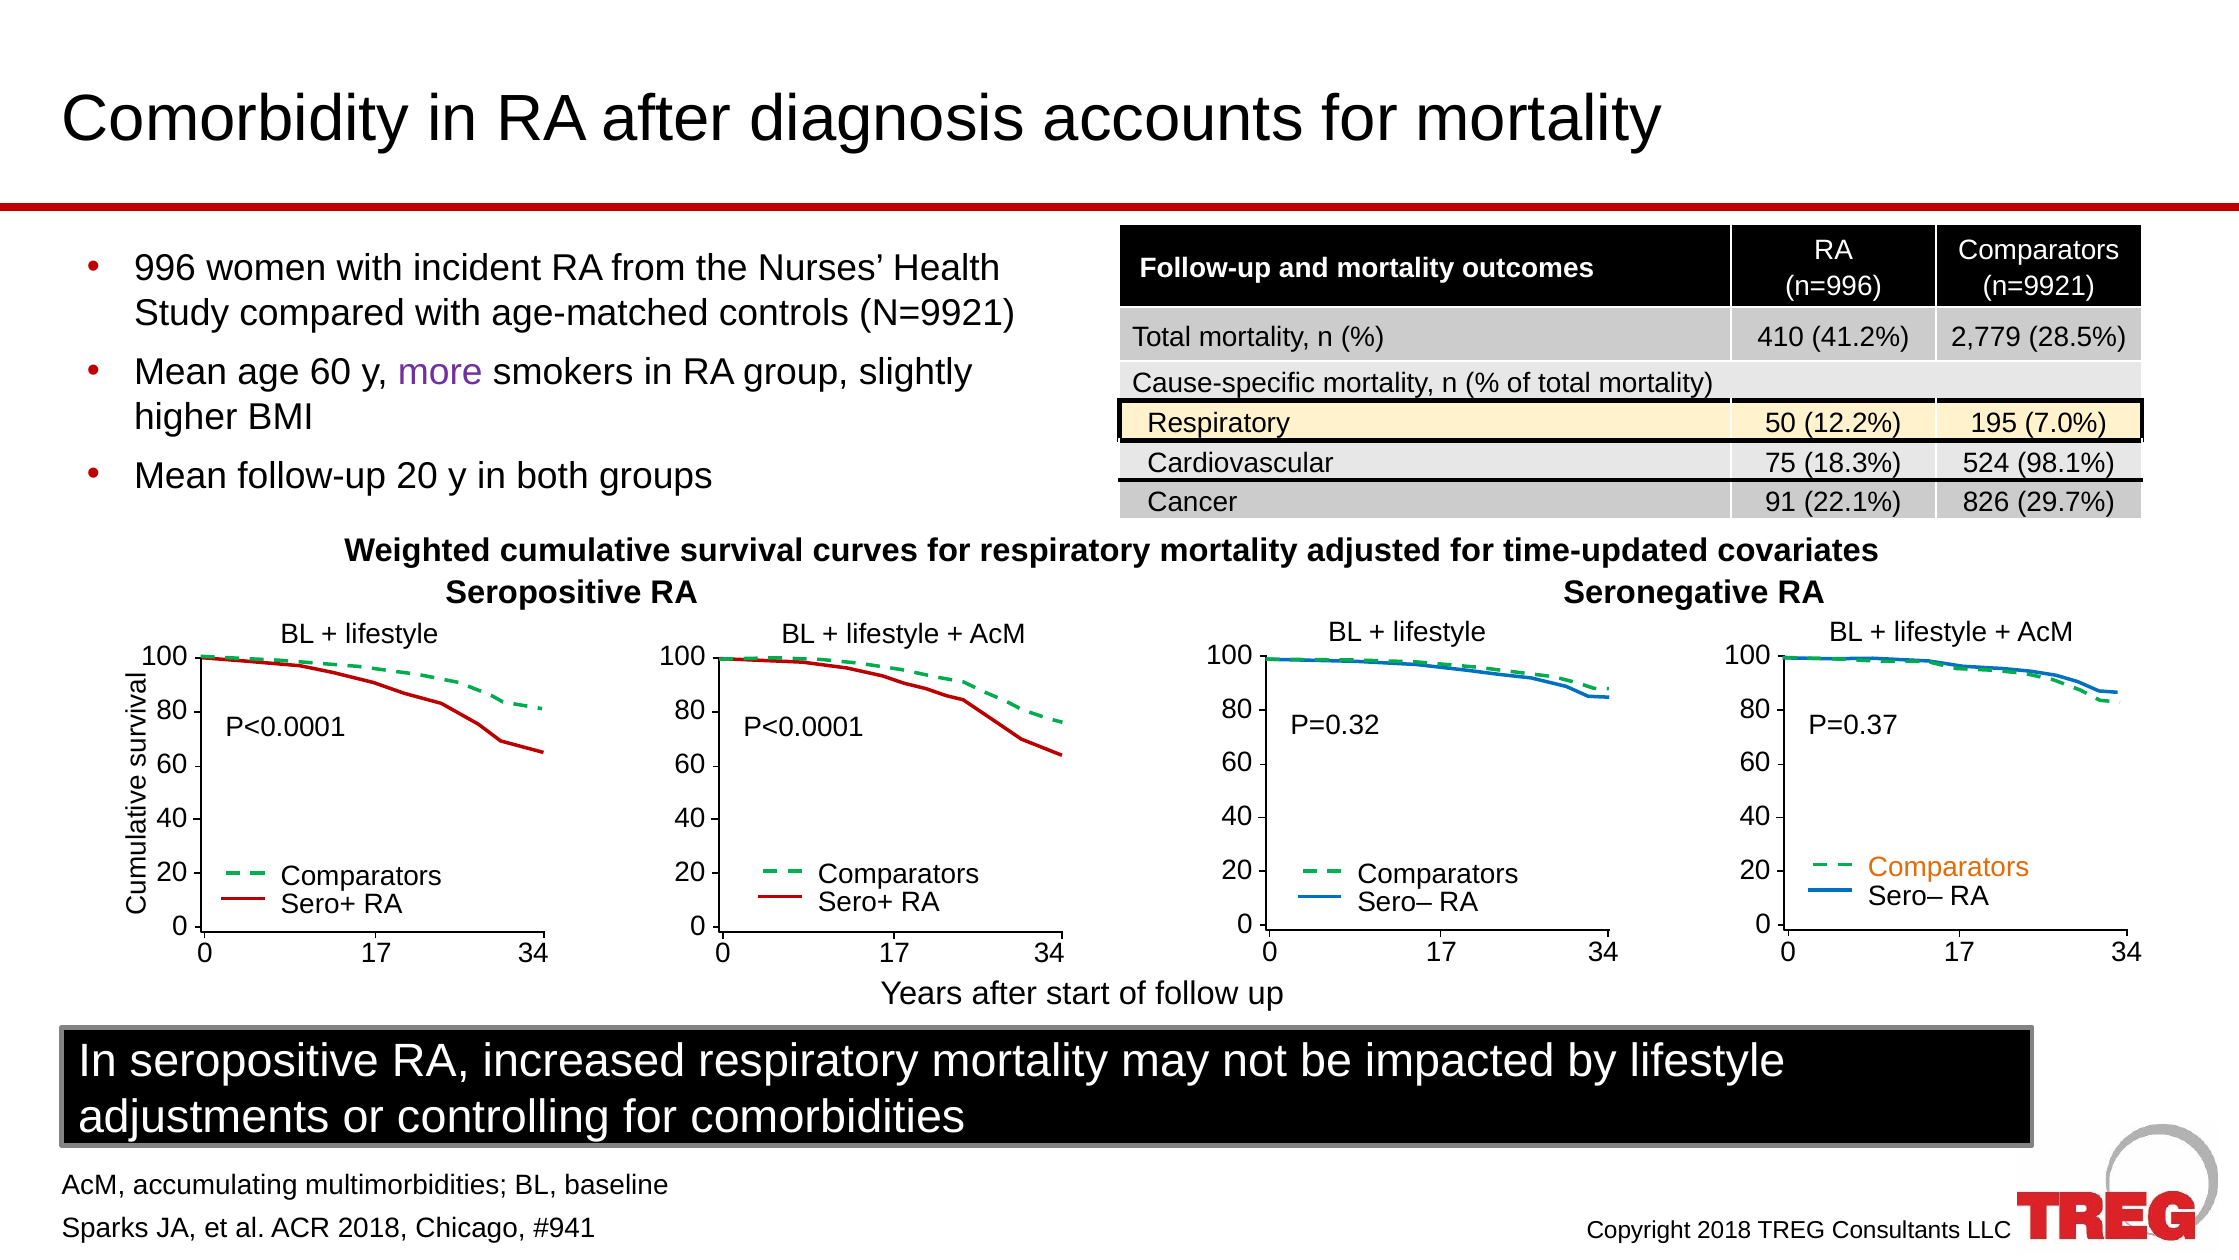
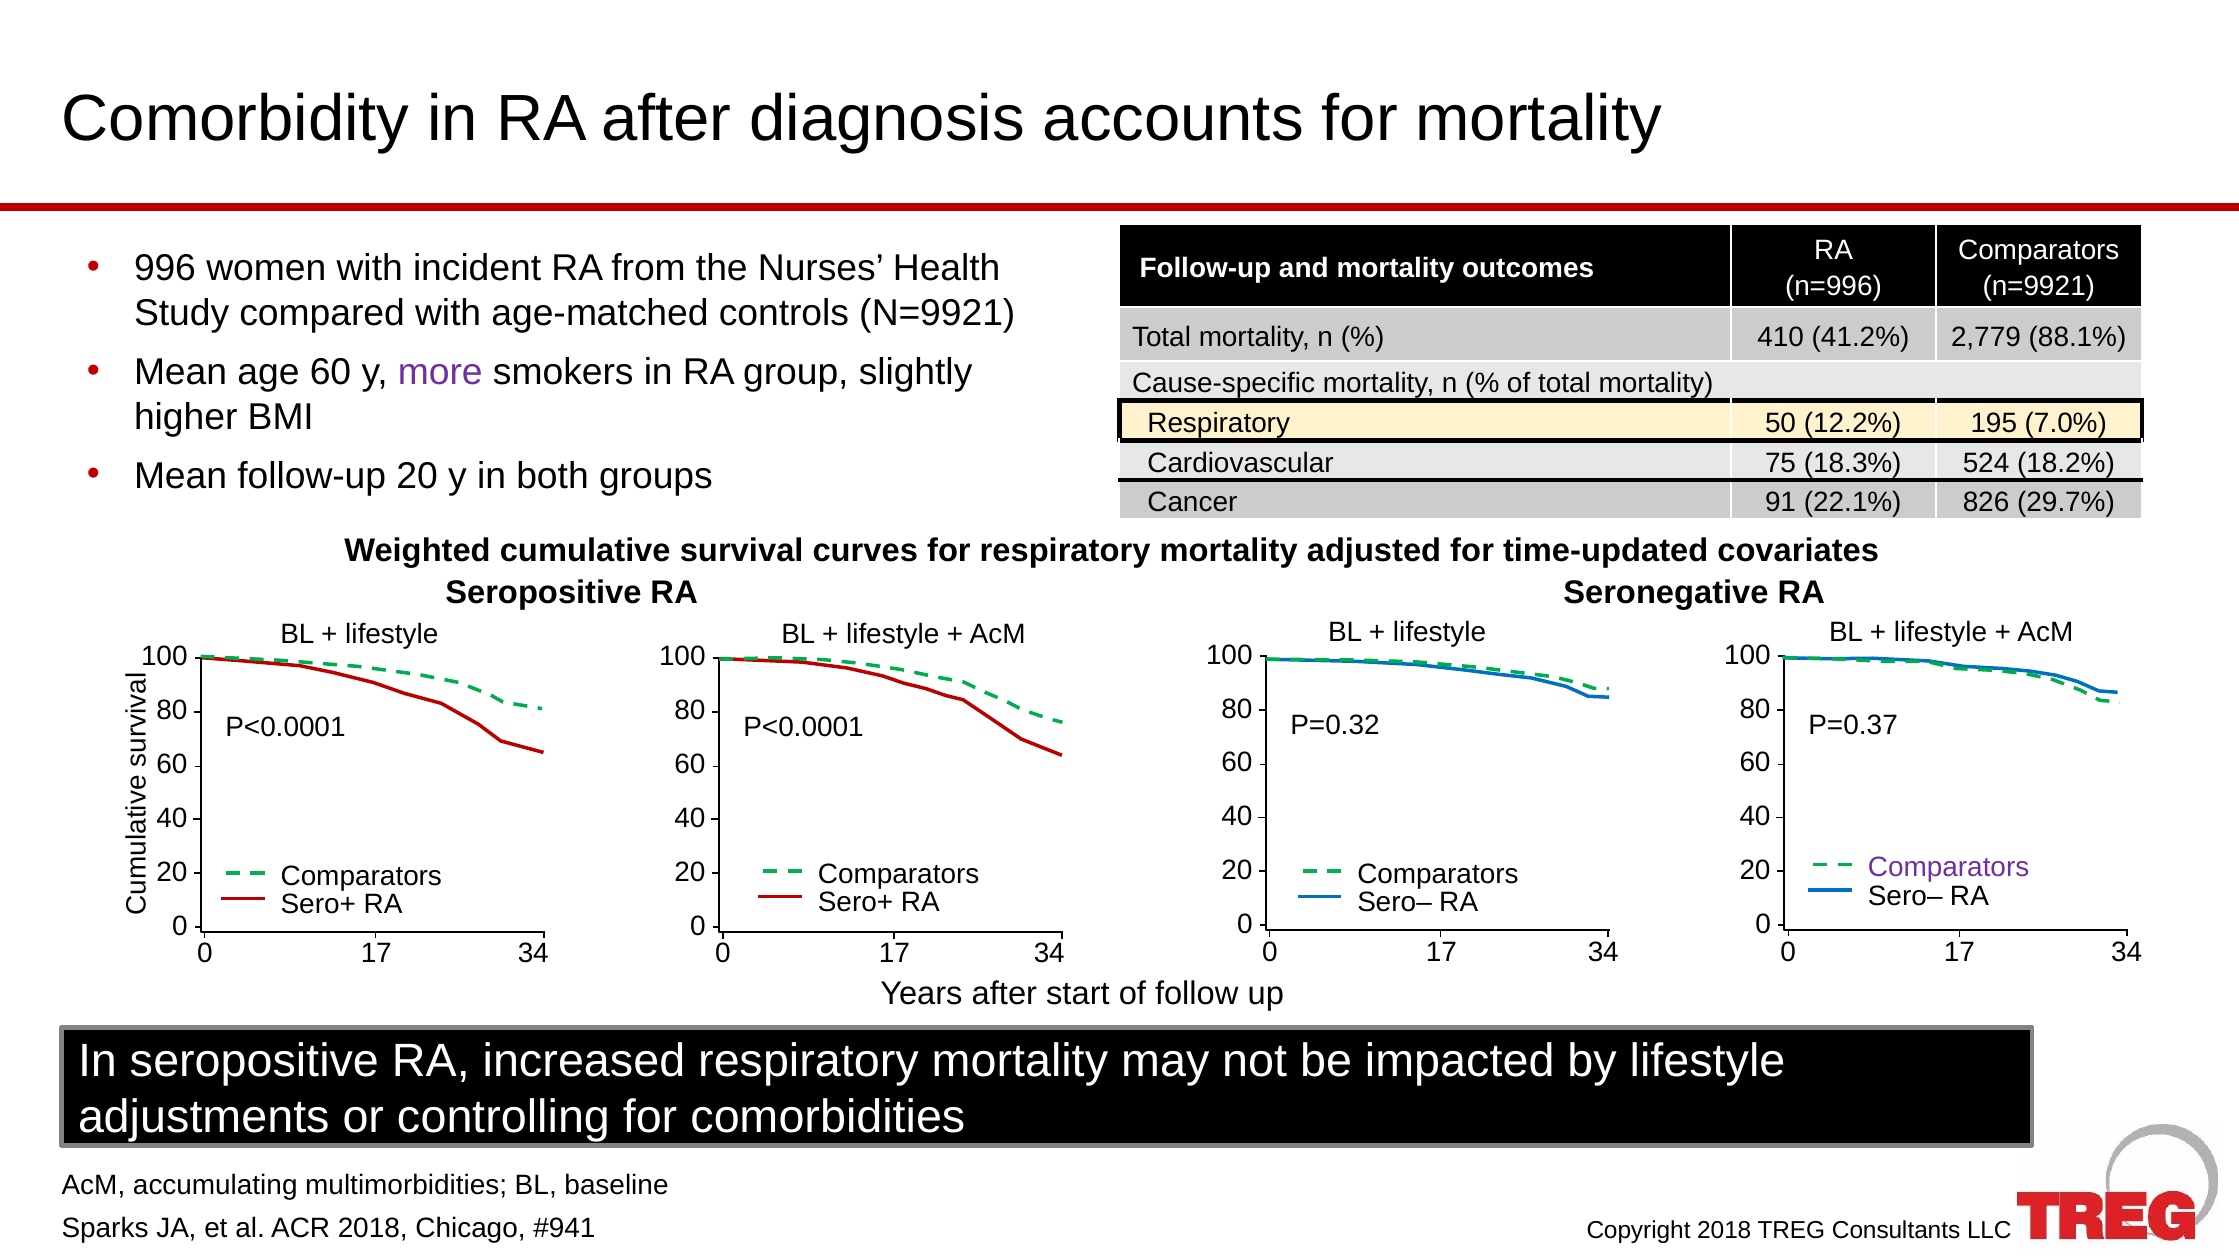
28.5%: 28.5% -> 88.1% (2078, 337)
98.1%: 98.1% -> 18.2% (2066, 463)
Comparators colour: orange -> purple (1949, 867)
